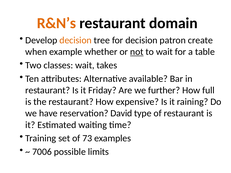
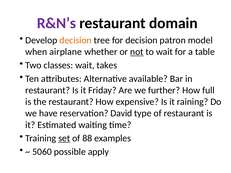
R&N’s colour: orange -> purple (57, 23)
create: create -> model (200, 40)
example: example -> airplane (66, 52)
set underline: none -> present (64, 139)
73: 73 -> 88 (87, 139)
7006: 7006 -> 5060 (42, 152)
limits: limits -> apply (98, 152)
